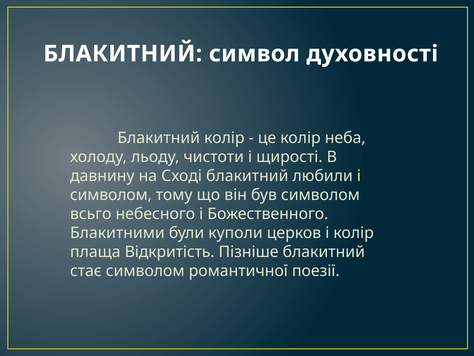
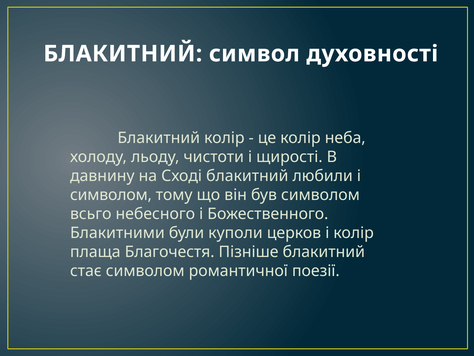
Відкритість: Відкритість -> Благочестя (170, 252)
